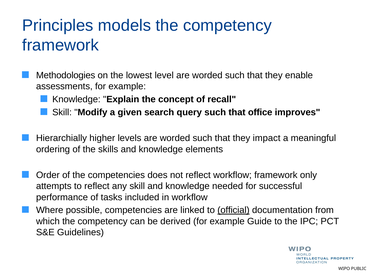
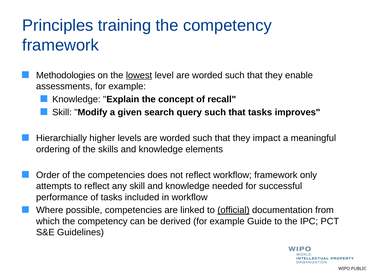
models: models -> training (125, 26)
lowest underline: none -> present (139, 75)
that office: office -> tasks (260, 112)
